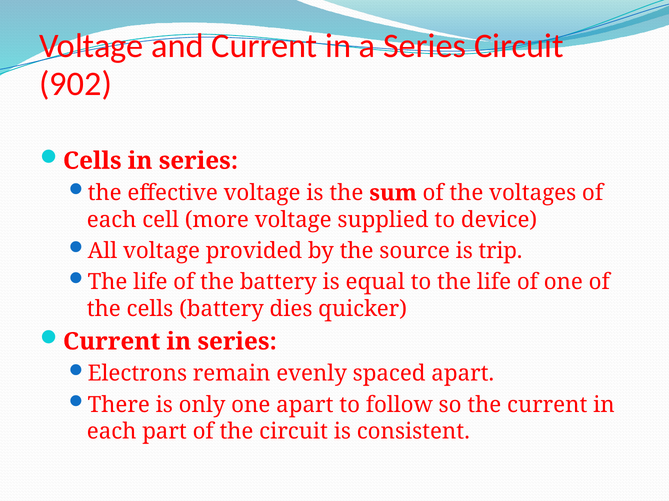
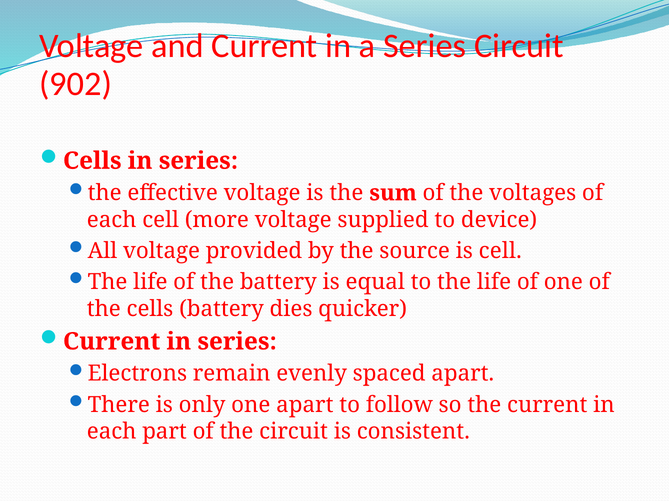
is trip: trip -> cell (500, 251)
